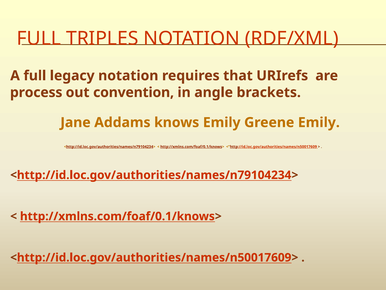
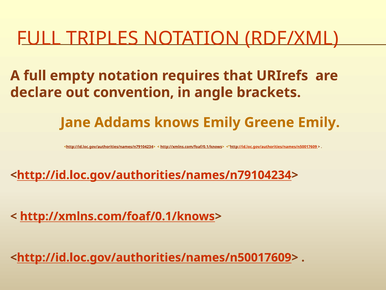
legacy: legacy -> empty (72, 76)
process: process -> declare (36, 92)
